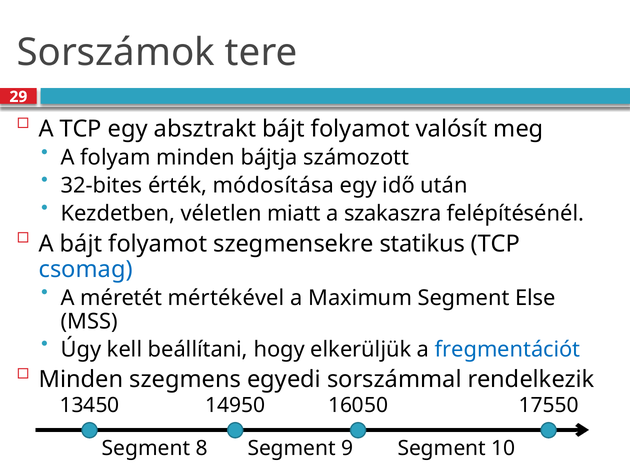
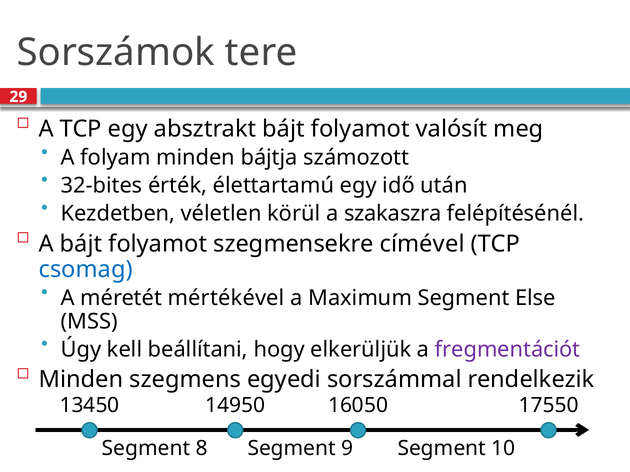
módosítása: módosítása -> élettartamú (273, 186)
miatt: miatt -> körül (294, 214)
statikus: statikus -> címével (422, 244)
fregmentációt colour: blue -> purple (508, 350)
